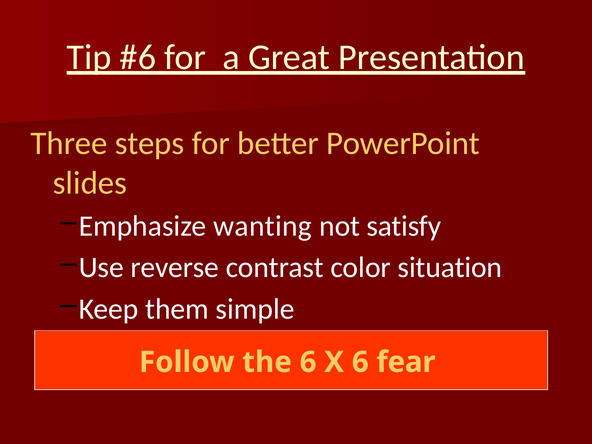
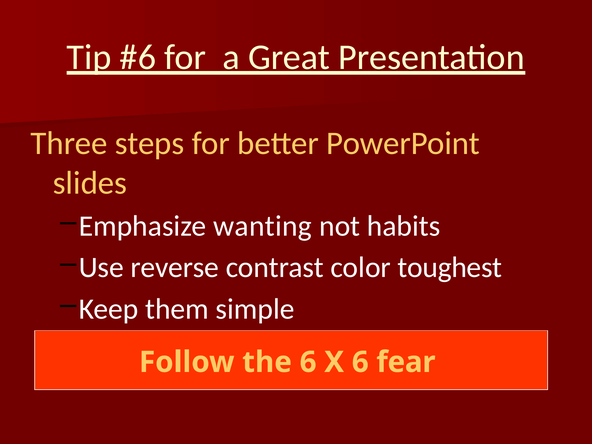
satisfy: satisfy -> habits (404, 226)
situation: situation -> toughest (450, 267)
